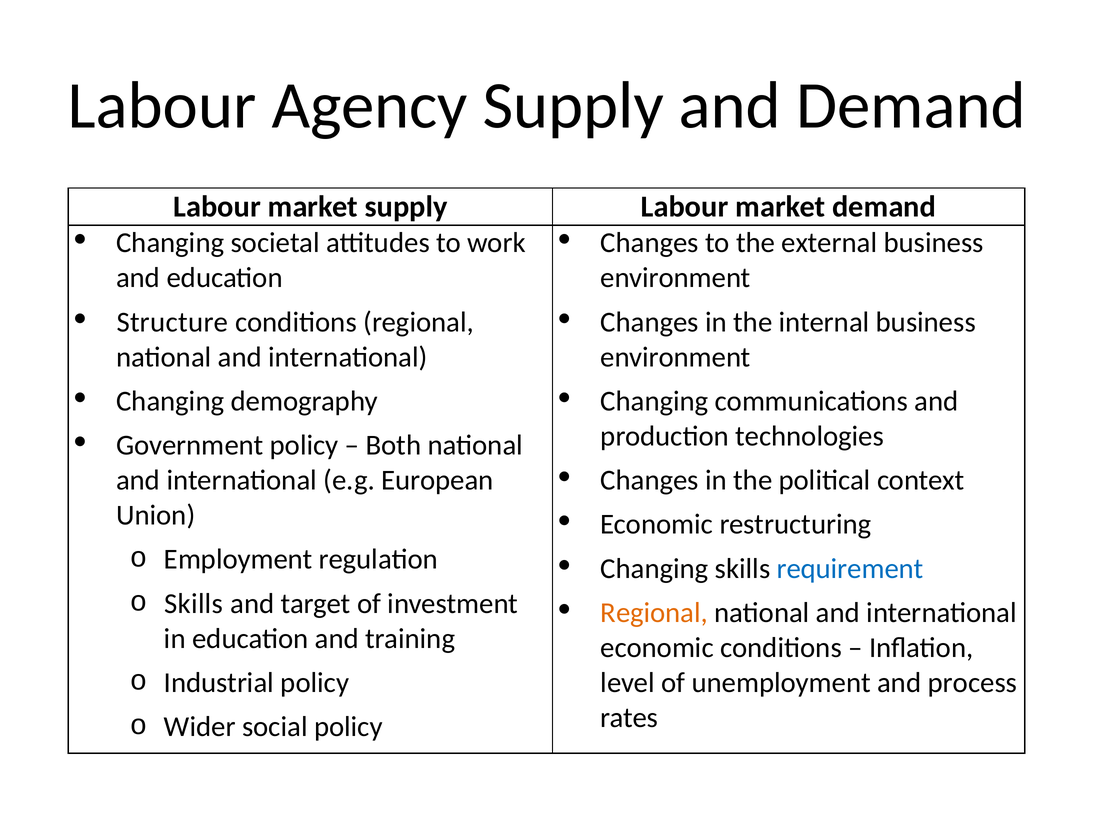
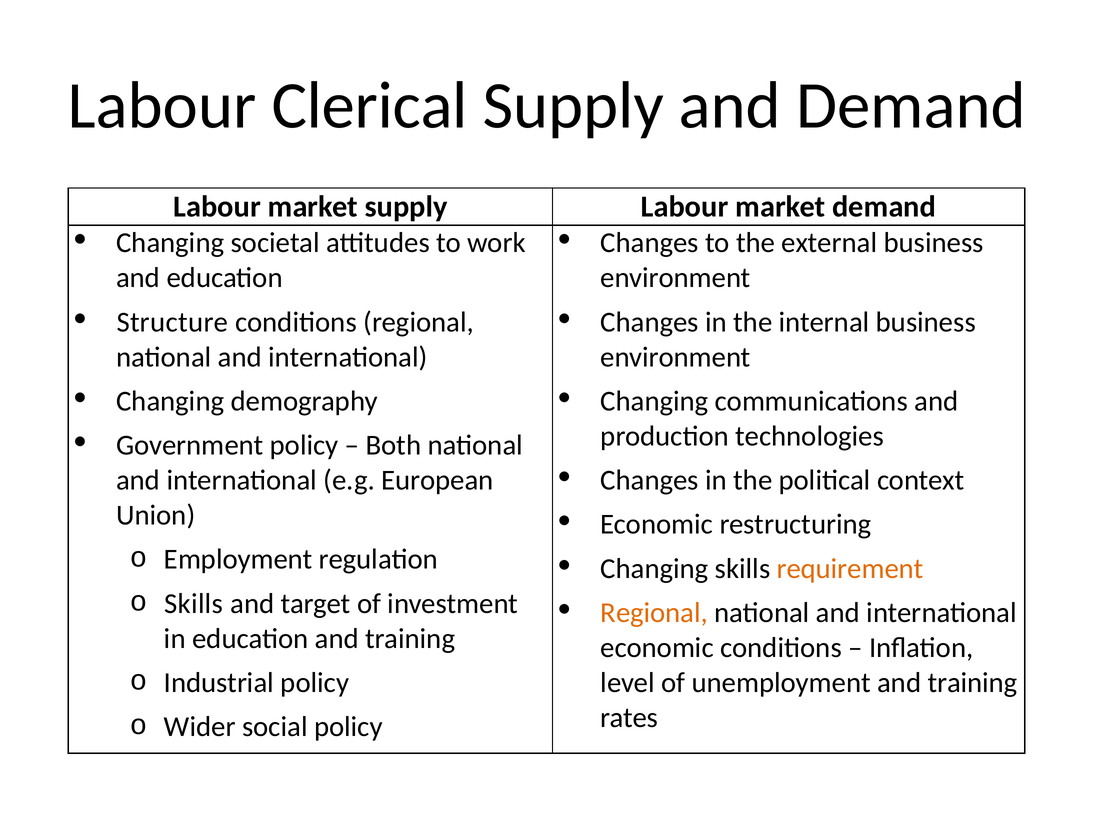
Agency: Agency -> Clerical (370, 106)
requirement colour: blue -> orange (850, 568)
unemployment and process: process -> training (973, 682)
